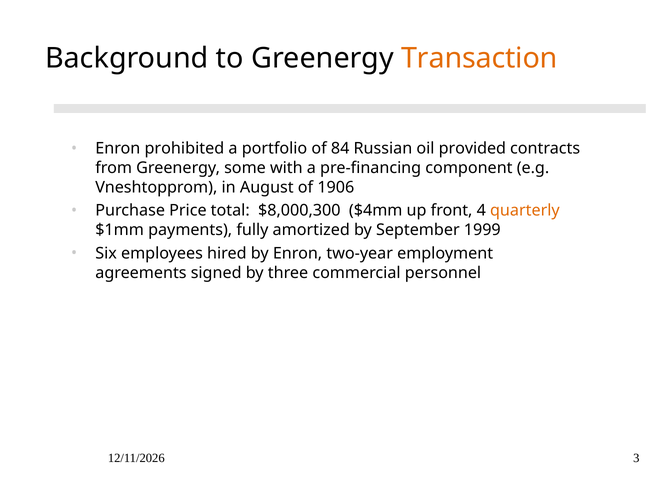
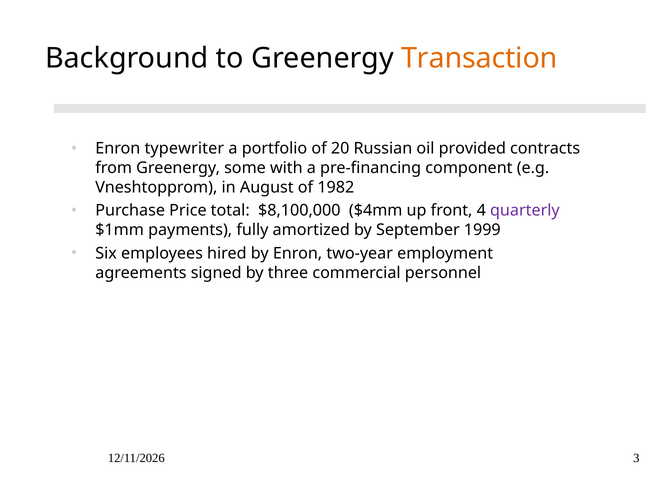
prohibited: prohibited -> typewriter (184, 149)
84: 84 -> 20 (340, 149)
1906: 1906 -> 1982 (336, 187)
$8,000,300: $8,000,300 -> $8,100,000 (299, 211)
quarterly colour: orange -> purple (525, 211)
